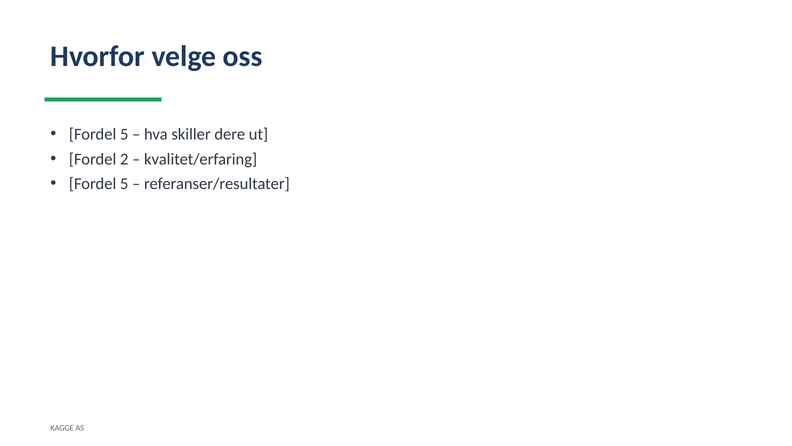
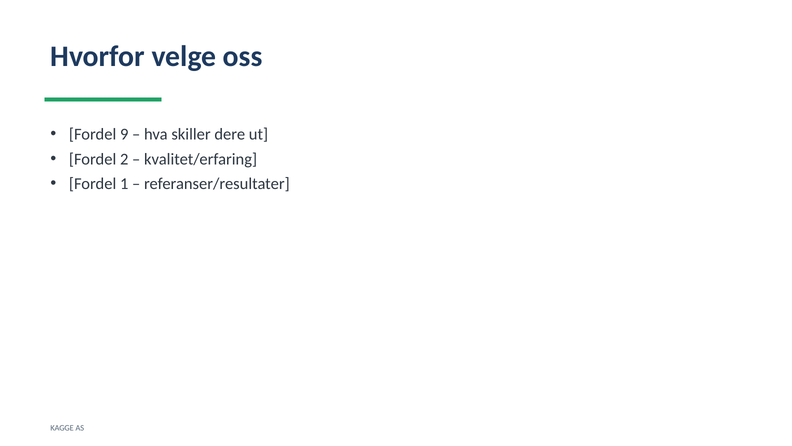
5: 5 -> 9 (124, 134)
5: 5 -> 1 (124, 184)
